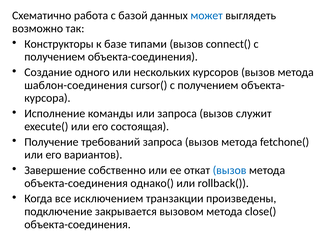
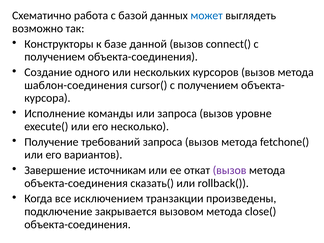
типами: типами -> данной (148, 44)
служит: служит -> уровне (254, 114)
состоящая: состоящая -> несколько (140, 126)
собственно: собственно -> источникам (117, 170)
вызов colour: blue -> purple (230, 170)
однако(: однако( -> сказать( (152, 183)
